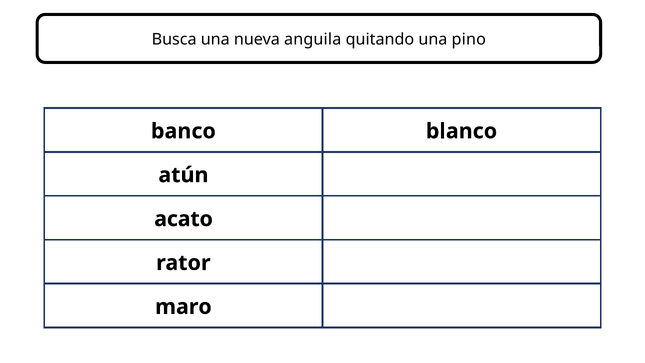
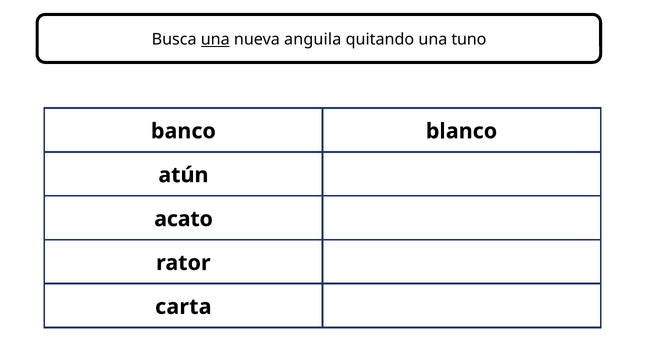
una underline: none -> present (215, 40)
pino: pino -> tuno (469, 40)
maro: maro -> carta (183, 307)
